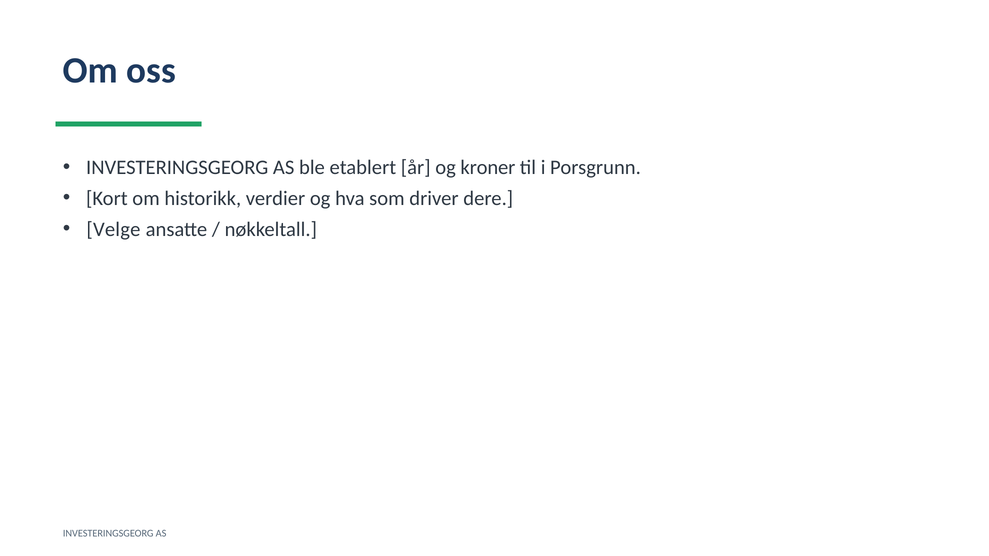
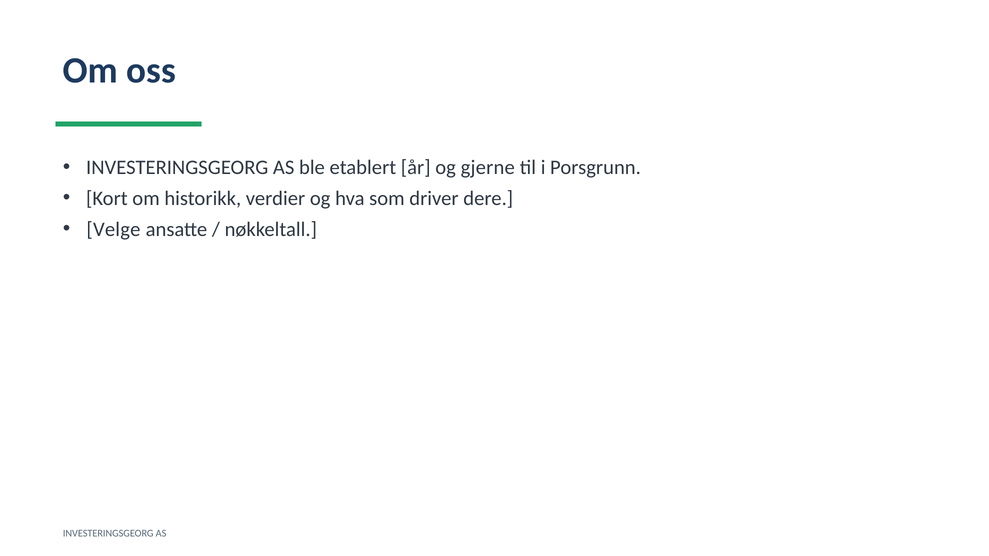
kroner: kroner -> gjerne (488, 168)
